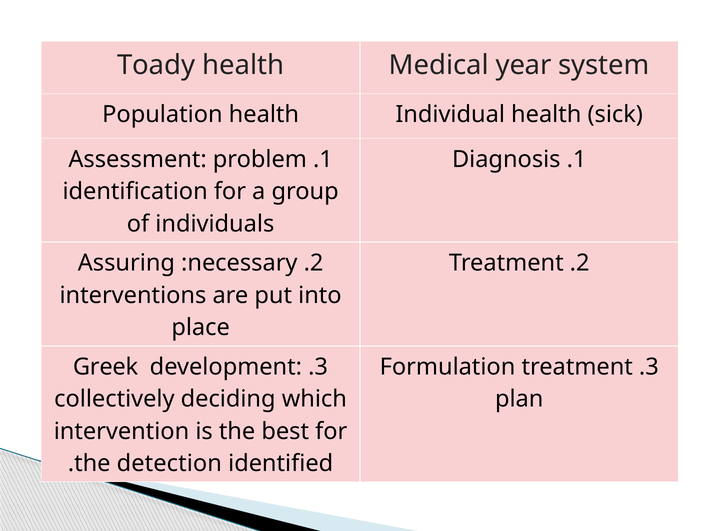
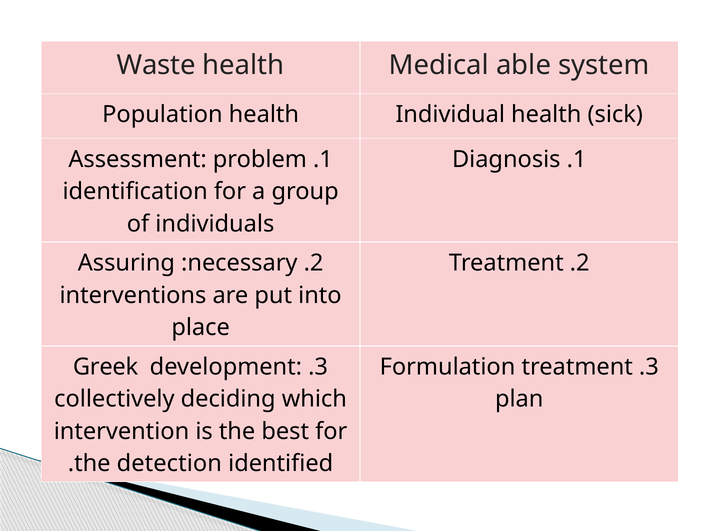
Toady: Toady -> Waste (156, 65)
year: year -> able (524, 65)
